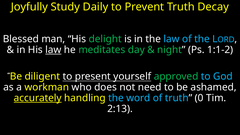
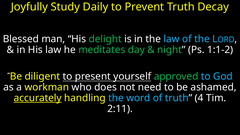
law underline: present -> none (53, 50)
0: 0 -> 4 (199, 98)
2:13: 2:13 -> 2:11 (120, 109)
